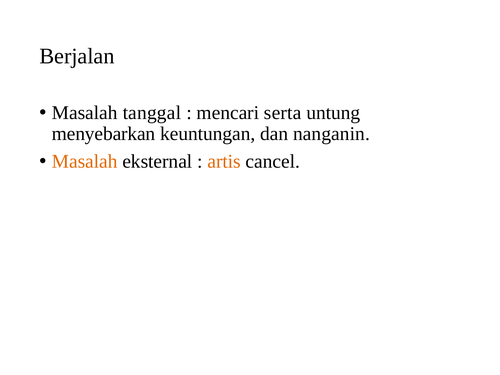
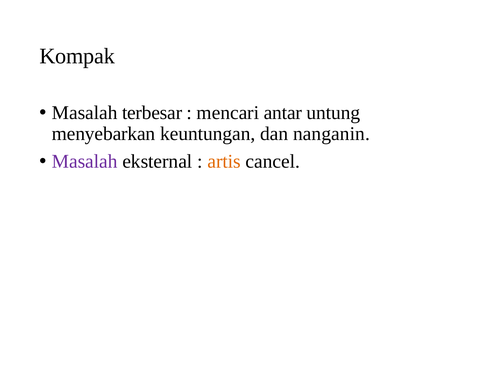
Berjalan: Berjalan -> Kompak (77, 56)
tanggal: tanggal -> terbesar (152, 113)
serta: serta -> antar (283, 113)
Masalah colour: orange -> purple (85, 162)
